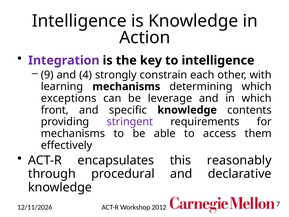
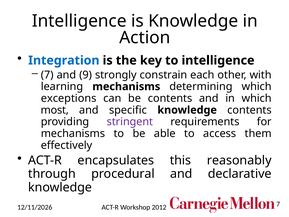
Integration colour: purple -> blue (64, 60)
9: 9 -> 7 (47, 75)
4: 4 -> 9 (86, 75)
be leverage: leverage -> contents (170, 98)
front: front -> most (55, 110)
